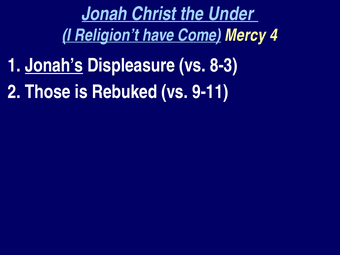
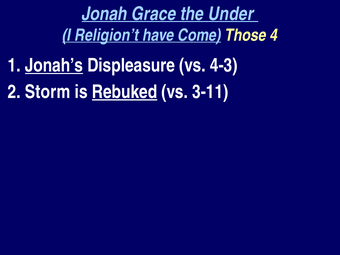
Christ: Christ -> Grace (154, 14)
Mercy: Mercy -> Those (246, 35)
8-3: 8-3 -> 4-3 (224, 65)
Those: Those -> Storm (48, 92)
Rebuked underline: none -> present (125, 92)
9-11: 9-11 -> 3-11 (210, 92)
